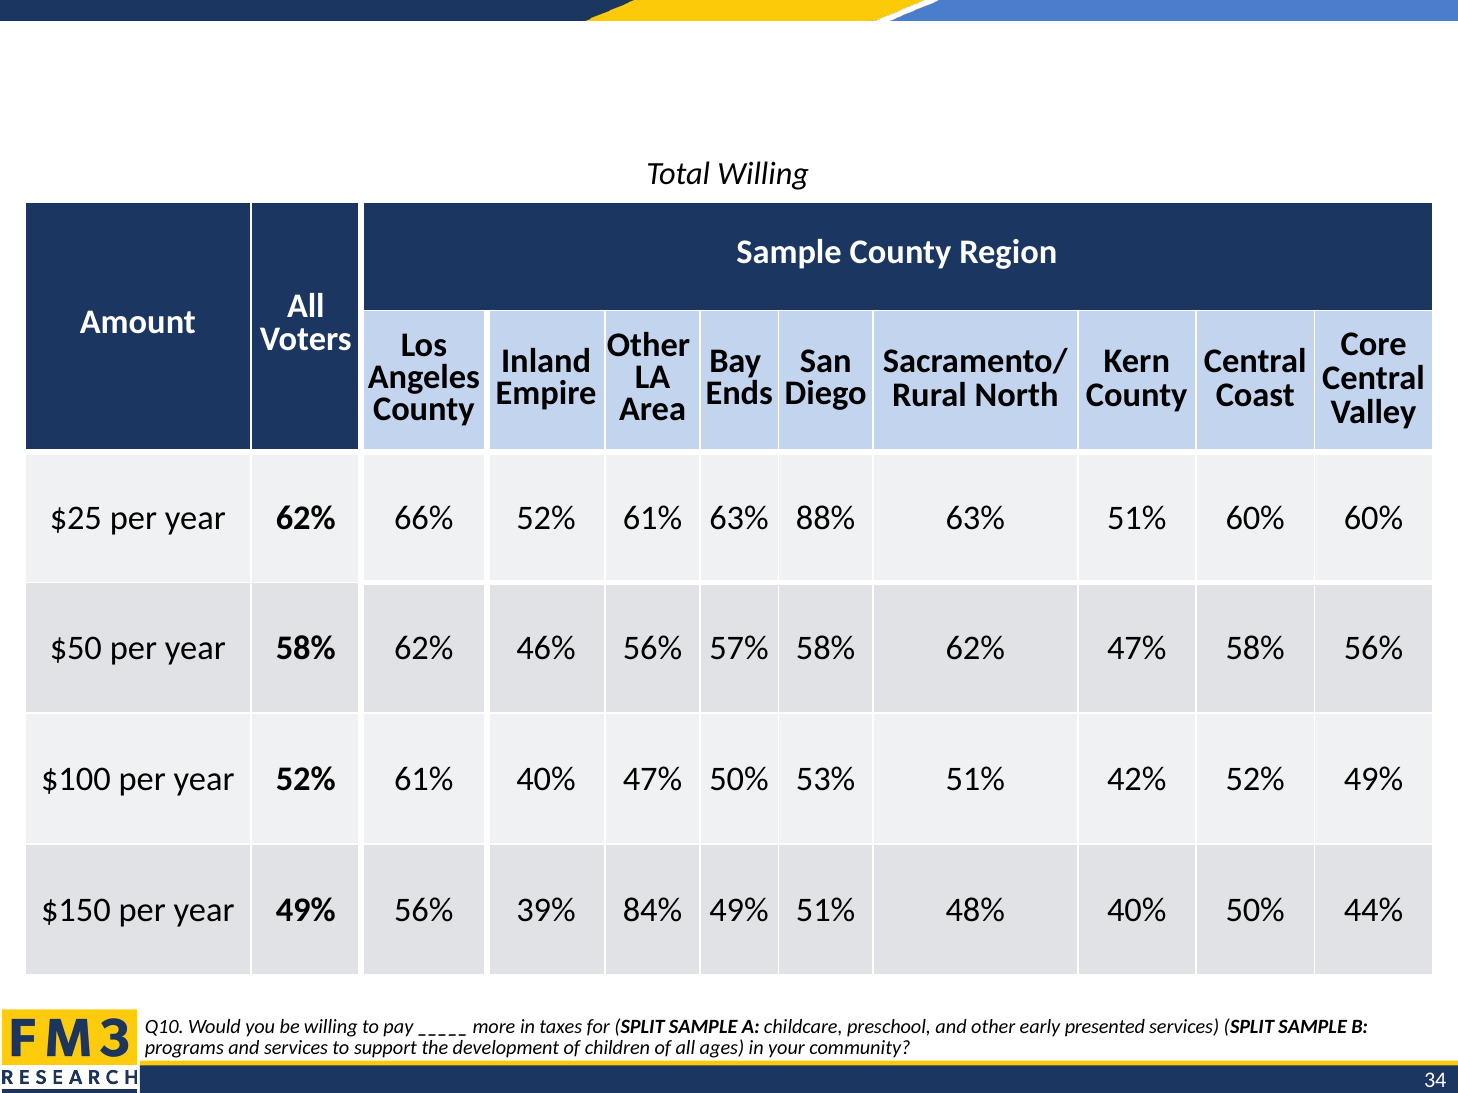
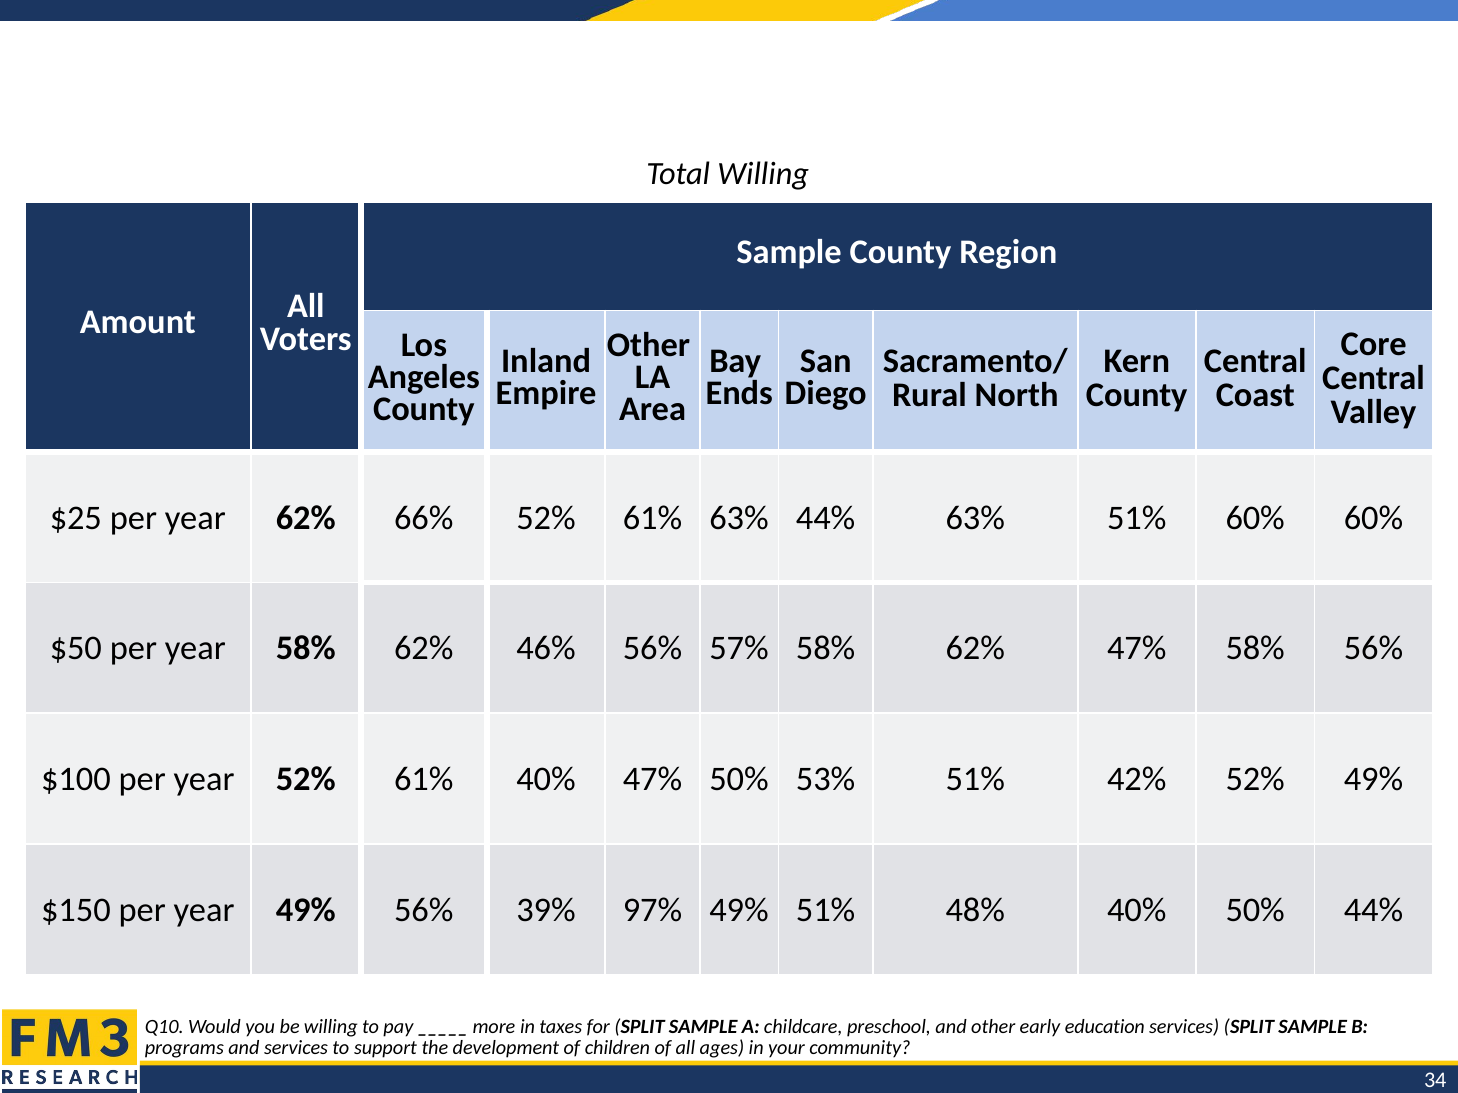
63% 88%: 88% -> 44% (826, 518)
84%: 84% -> 97% (652, 910)
presented: presented -> education (1105, 1027)
